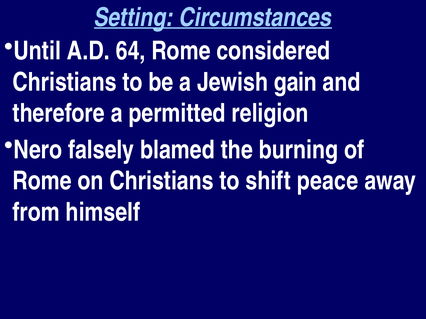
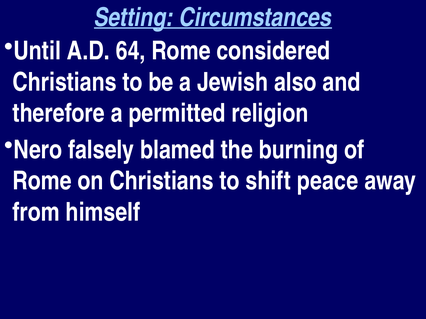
gain: gain -> also (295, 82)
